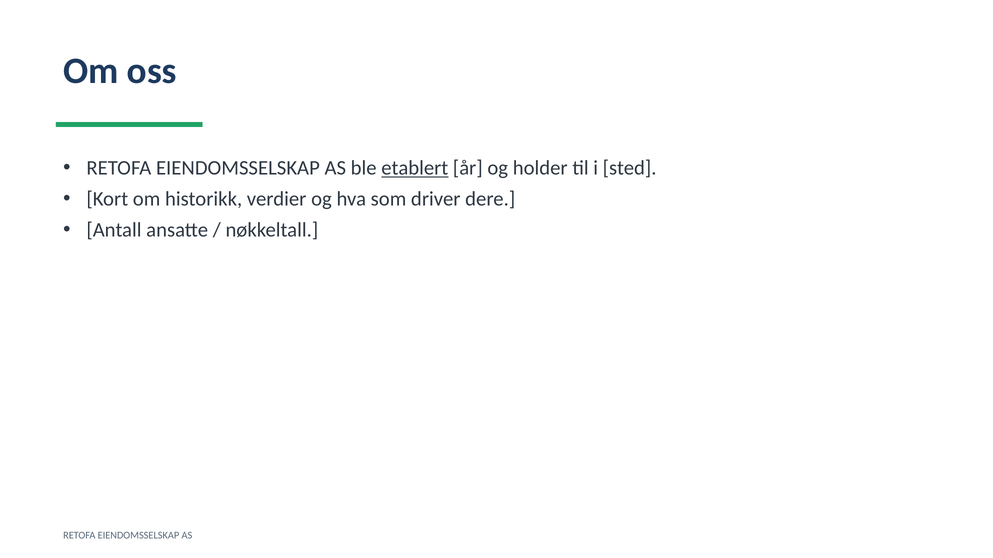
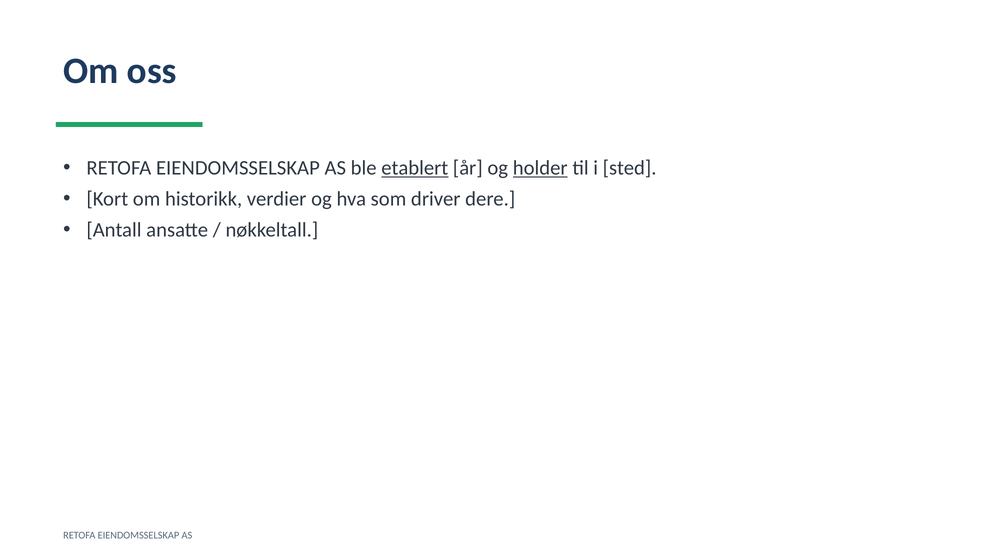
holder underline: none -> present (540, 168)
